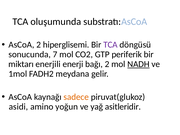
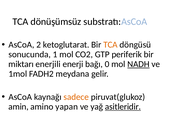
oluşumunda: oluşumunda -> dönüşümsüz (56, 22)
hiperglisemi: hiperglisemi -> ketoglutarat (66, 45)
TCA colour: purple -> orange (110, 45)
7: 7 -> 1 (55, 54)
bağı 2: 2 -> 0 (107, 64)
asidi: asidi -> amin (18, 107)
yoğun: yoğun -> yapan (67, 107)
asitleridir underline: none -> present (123, 107)
